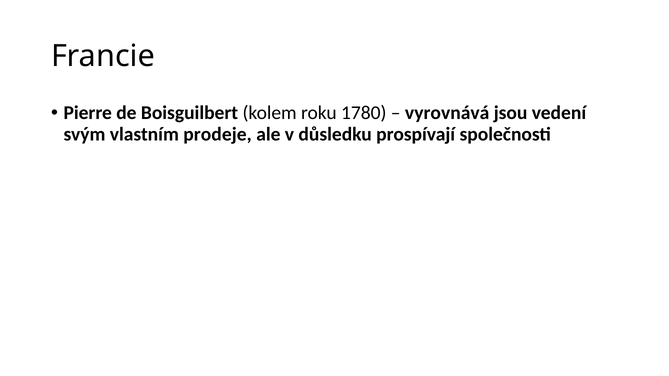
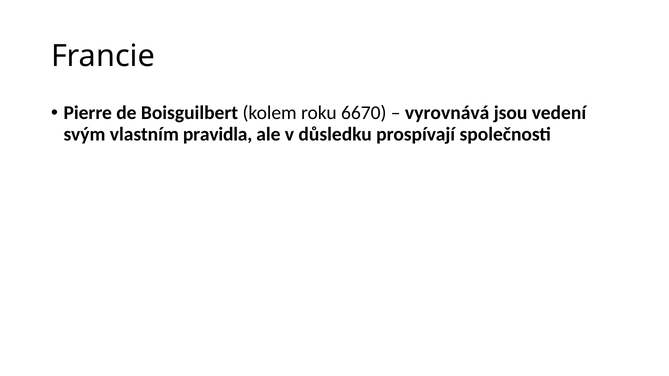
1780: 1780 -> 6670 (364, 113)
prodeje: prodeje -> pravidla (218, 134)
